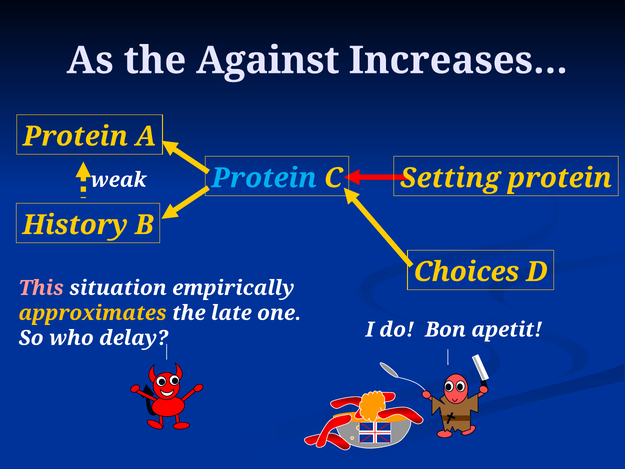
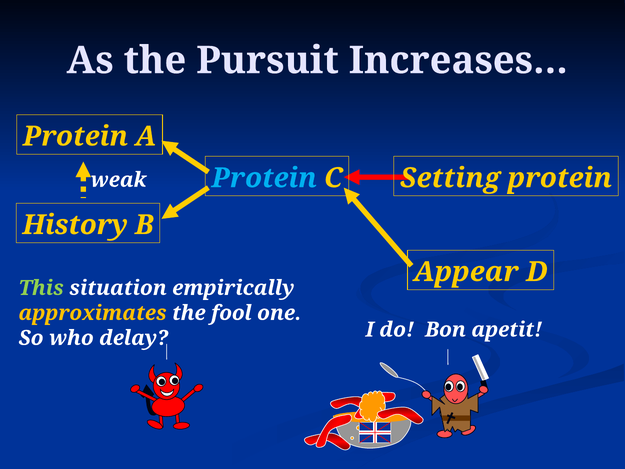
Against: Against -> Pursuit (268, 61)
Choices: Choices -> Appear (466, 272)
This colour: pink -> light green (41, 288)
late: late -> fool (231, 313)
